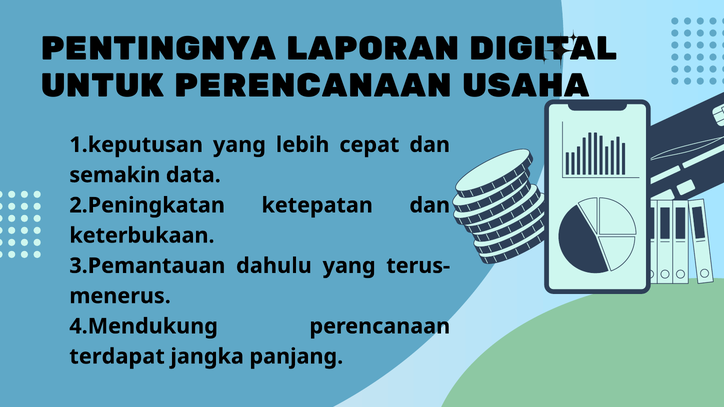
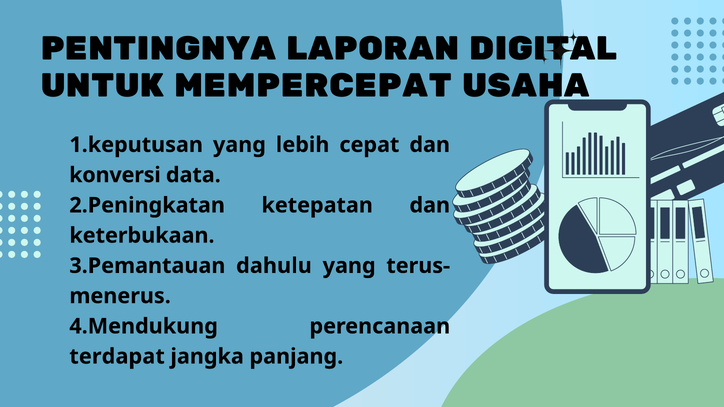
UNTUK PERENCANAAN: PERENCANAAN -> MEMPERCEPAT (313, 86)
semakin: semakin -> konversi (115, 175)
